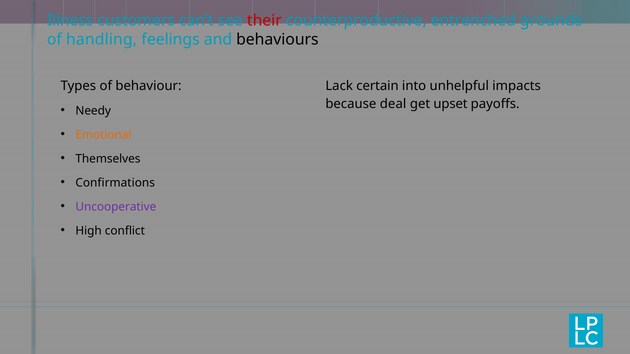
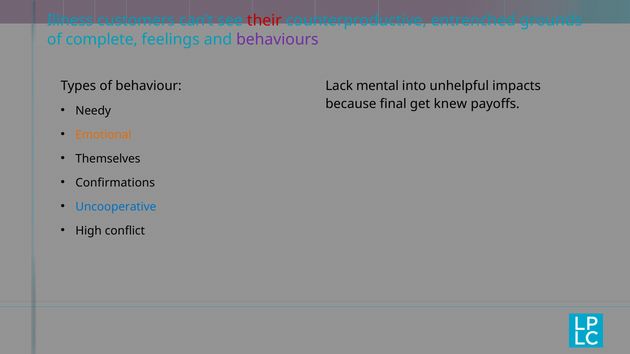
handling: handling -> complete (102, 40)
behaviours colour: black -> purple (277, 40)
certain: certain -> mental (378, 86)
deal: deal -> final (393, 104)
upset: upset -> knew (450, 104)
Uncooperative colour: purple -> blue (116, 207)
